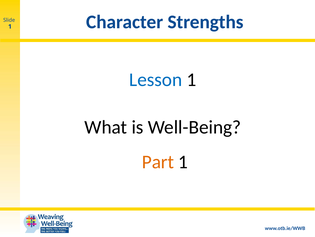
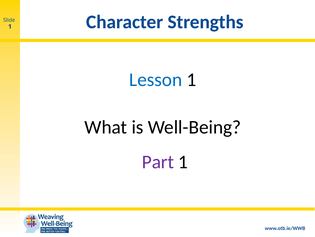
Part colour: orange -> purple (158, 161)
